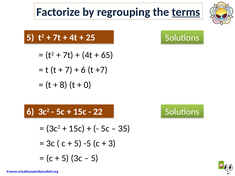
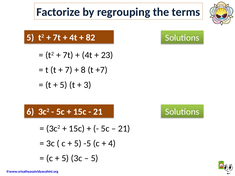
terms underline: present -> none (186, 12)
25: 25 -> 82 (91, 38)
65: 65 -> 23 (107, 55)
6: 6 -> 8 (83, 70)
8: 8 -> 5 (64, 85)
0: 0 -> 3 (87, 85)
22: 22 -> 21 (98, 112)
35: 35 -> 21 (124, 129)
3: 3 -> 4 (112, 144)
